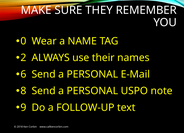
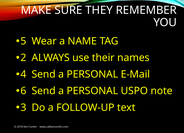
0: 0 -> 5 (23, 41)
6: 6 -> 4 (23, 74)
8: 8 -> 6 (23, 91)
9: 9 -> 3 (23, 107)
